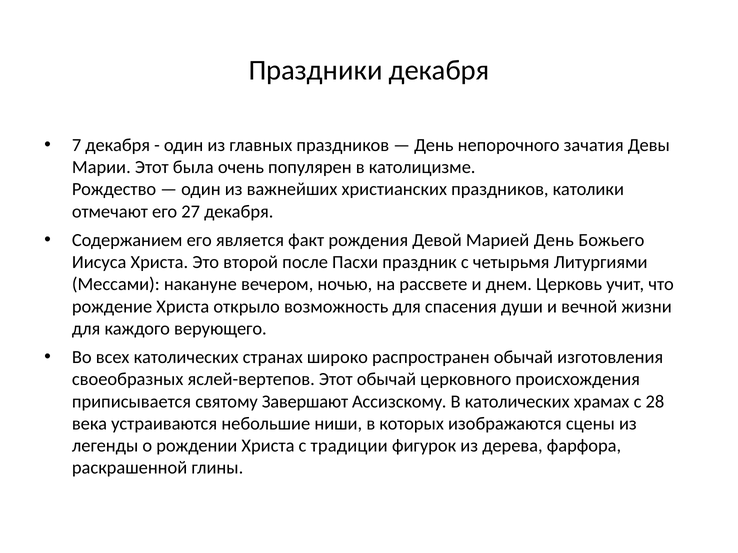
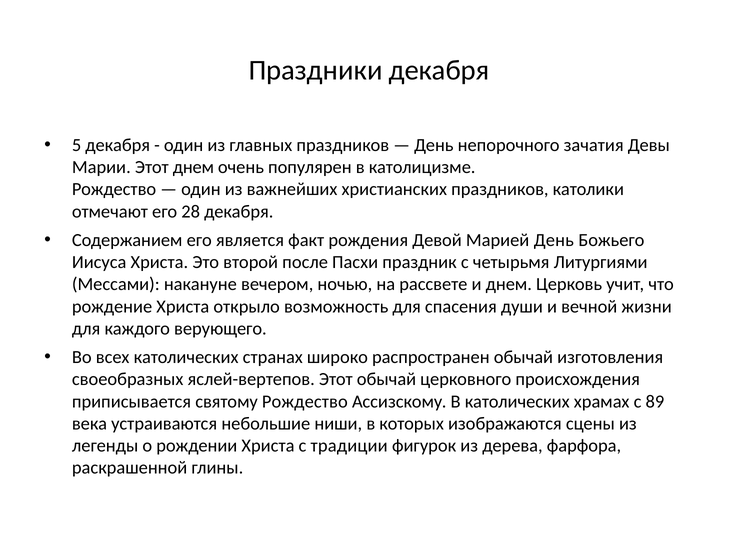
7: 7 -> 5 (77, 145)
Этот была: была -> днем (193, 167)
27: 27 -> 28 (191, 212)
святому Завершают: Завершают -> Рождество (305, 402)
28: 28 -> 89 (655, 402)
